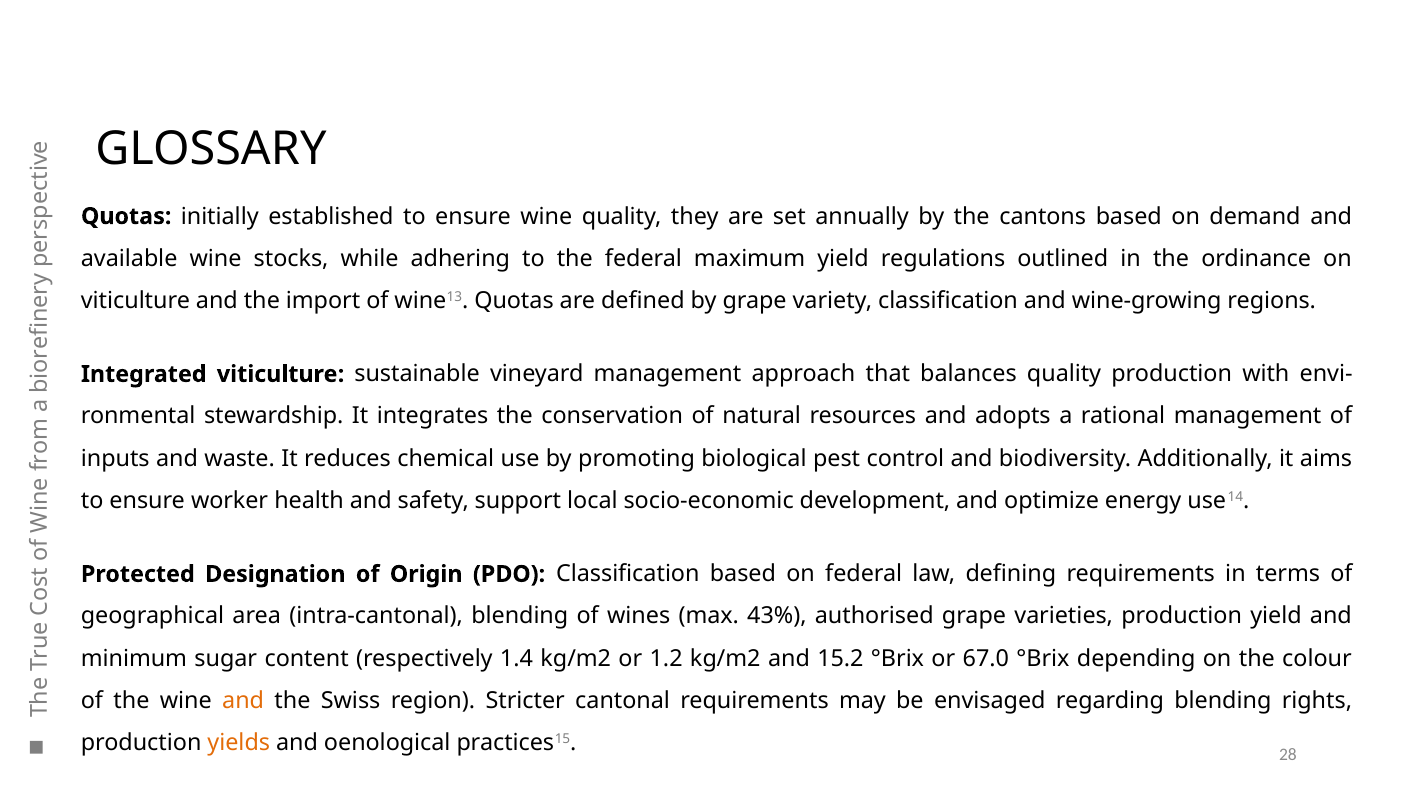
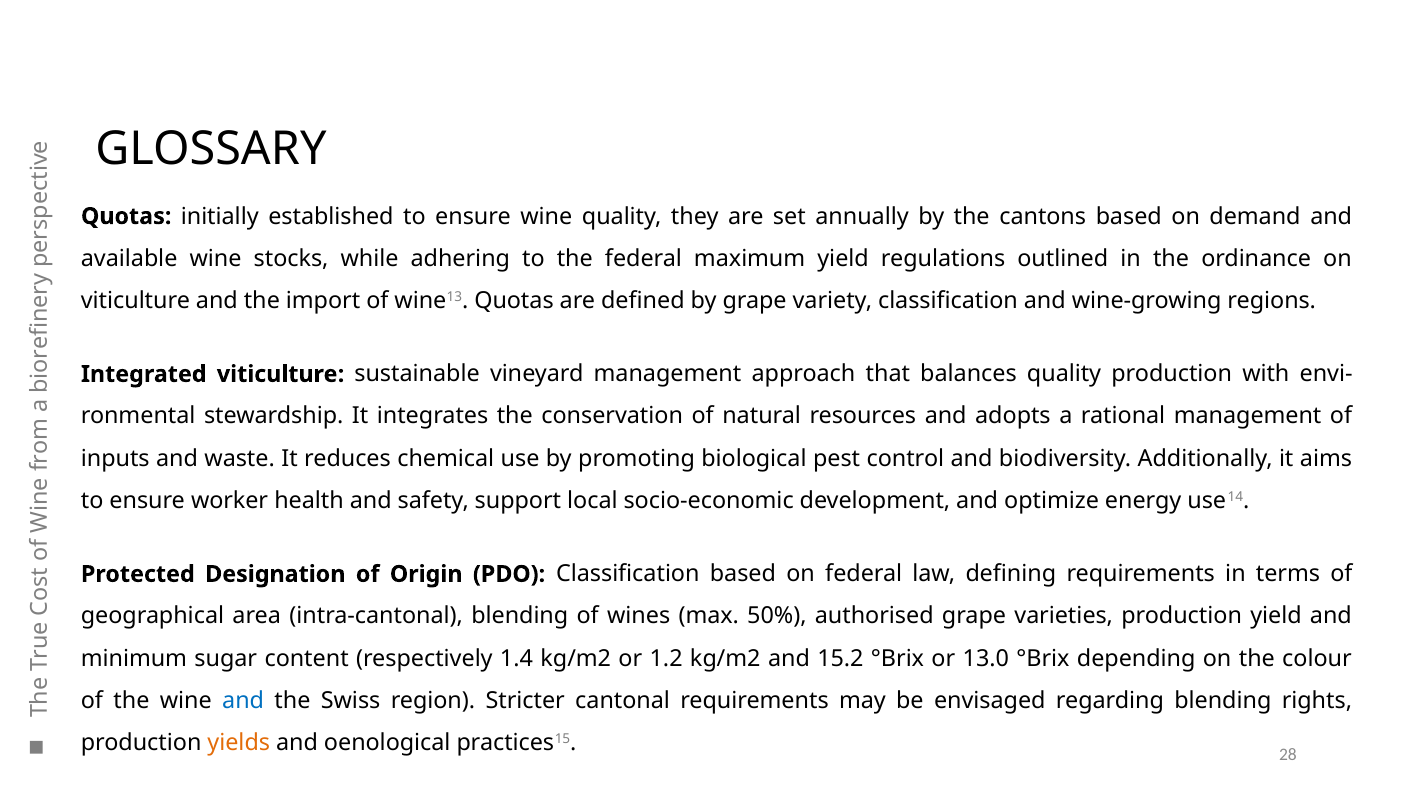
43%: 43% -> 50% (777, 616)
67.0: 67.0 -> 13.0 (986, 658)
and colour: orange -> blue (243, 700)
